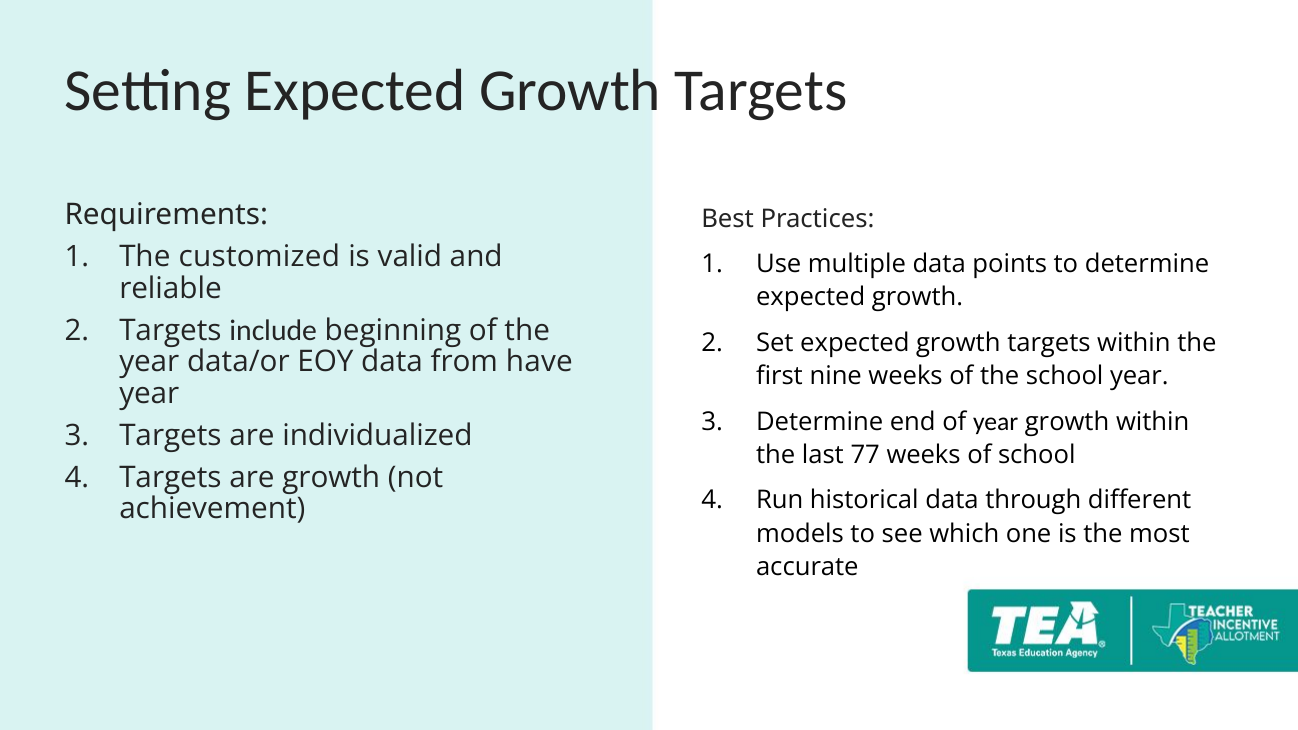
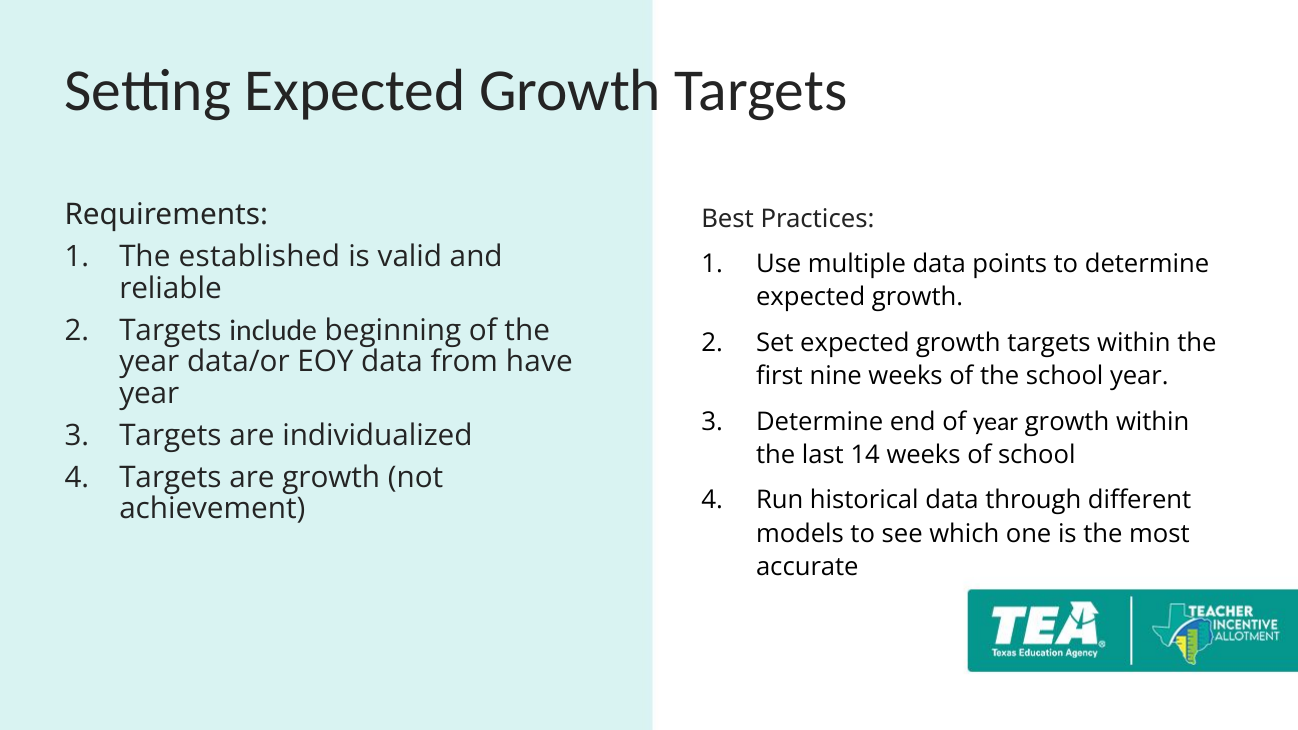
customized: customized -> established (259, 257)
77: 77 -> 14 (865, 455)
